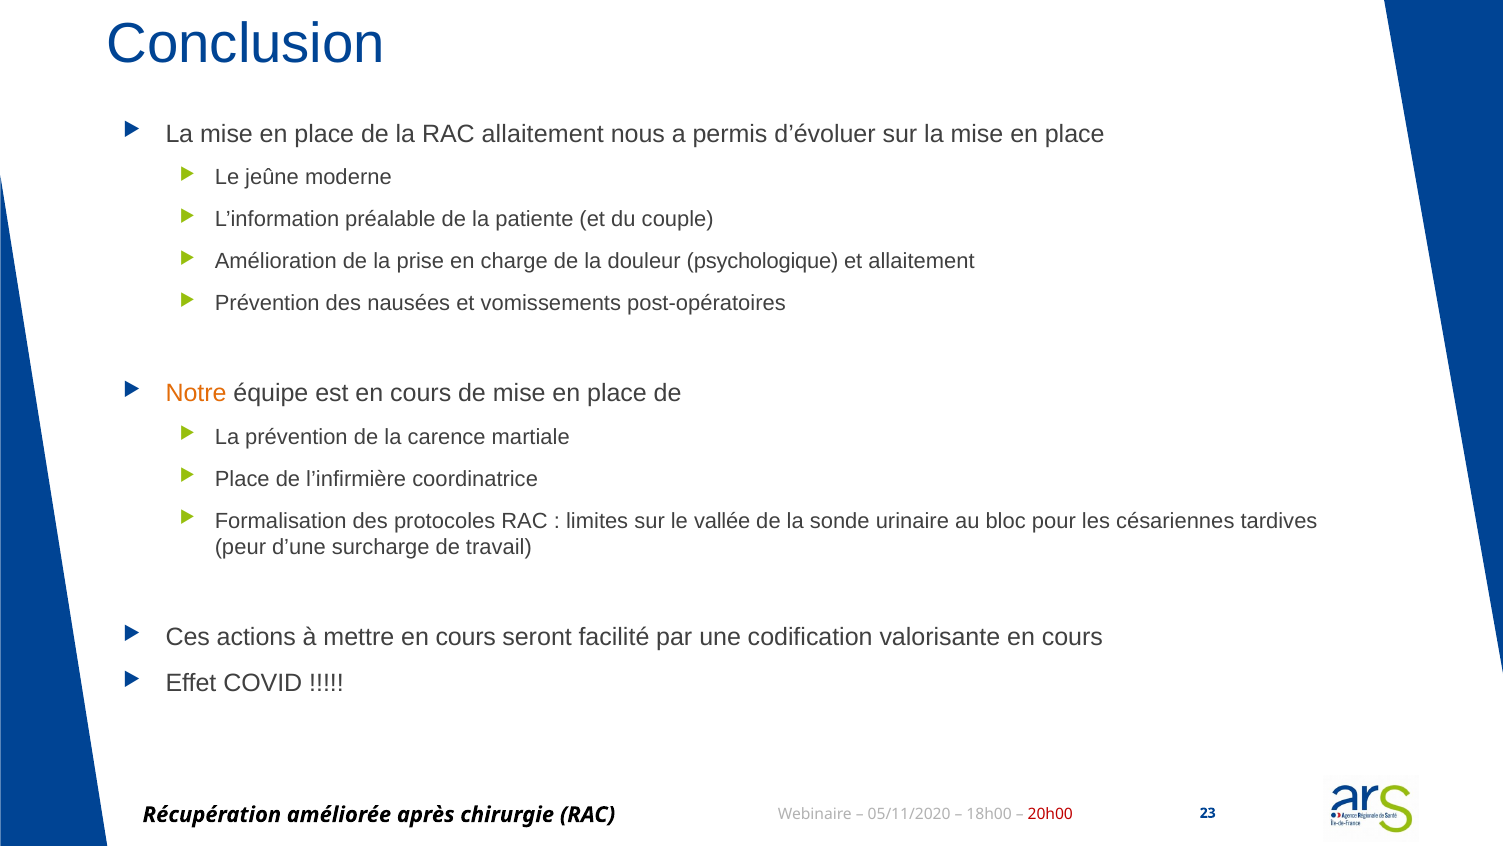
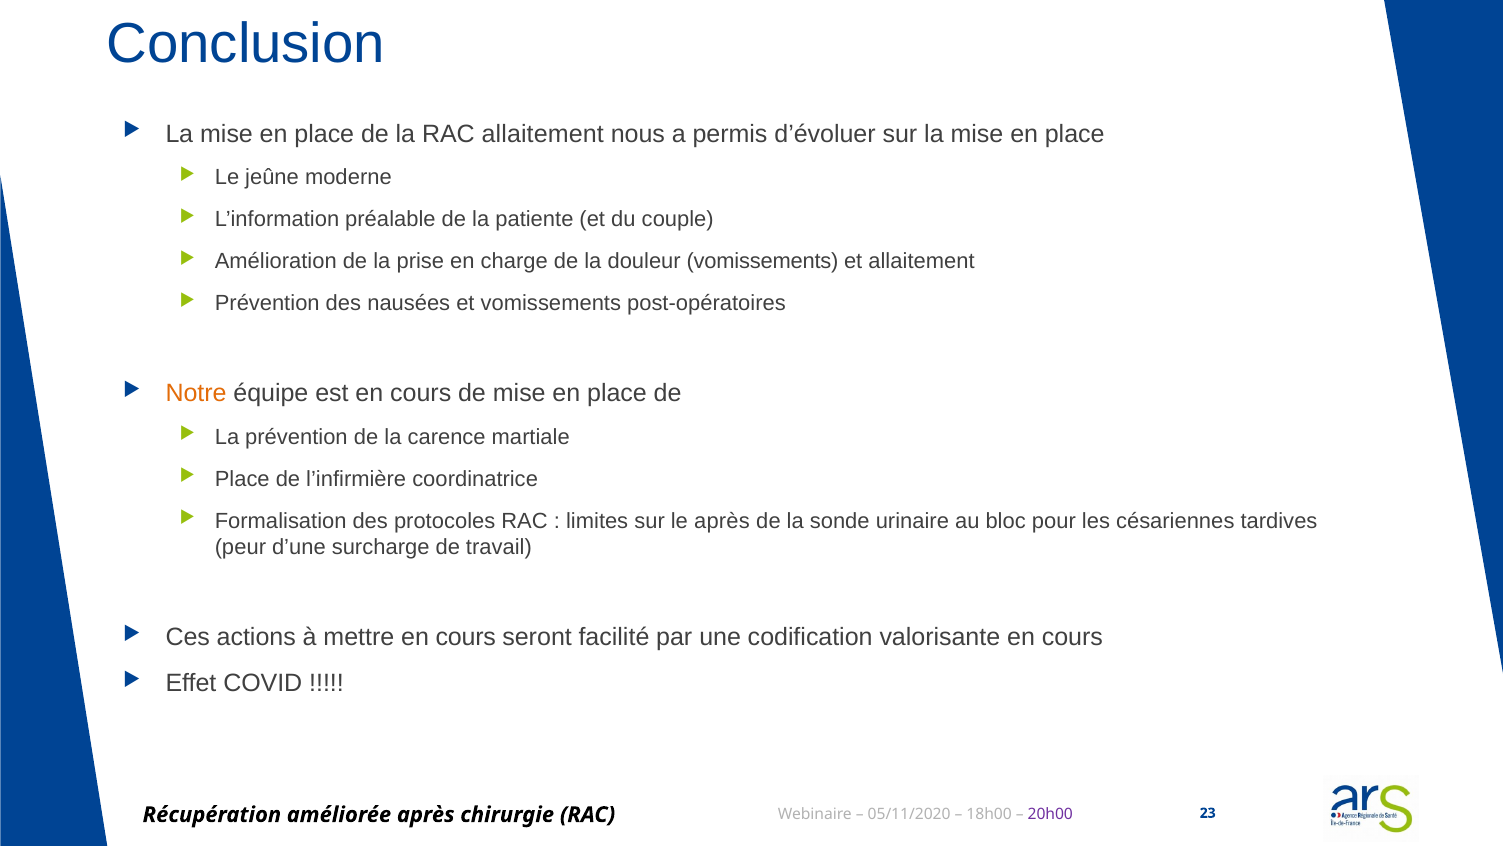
douleur psychologique: psychologique -> vomissements (763, 261)
le vallée: vallée -> après (722, 521)
20h00 colour: red -> purple (1050, 814)
